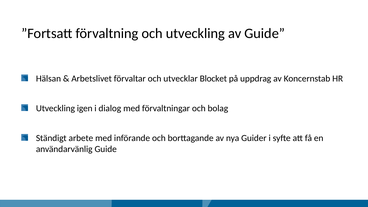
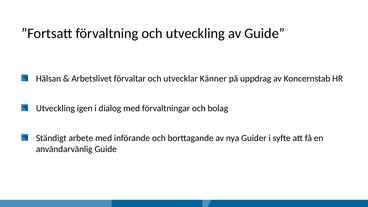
Blocket: Blocket -> Känner (213, 79)
